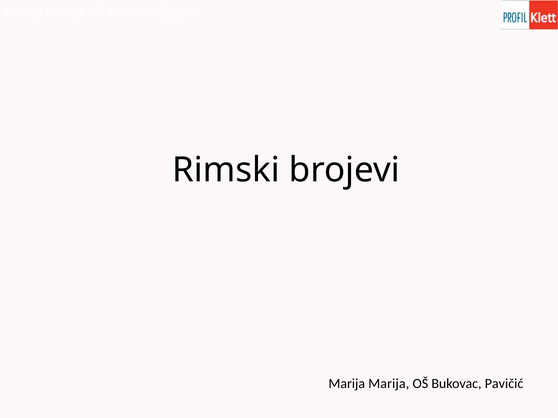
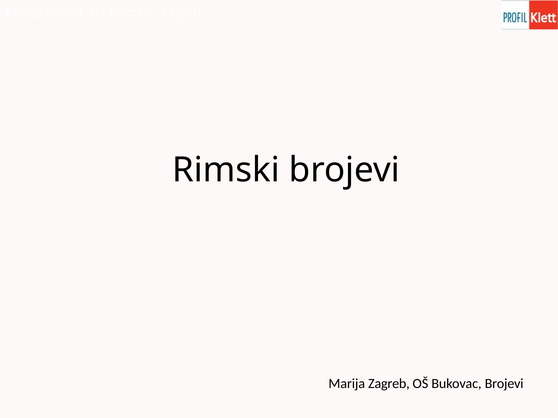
Marija: Marija -> Zagreb (389, 384)
Bukovac Pavičić: Pavičić -> Brojevi (504, 384)
